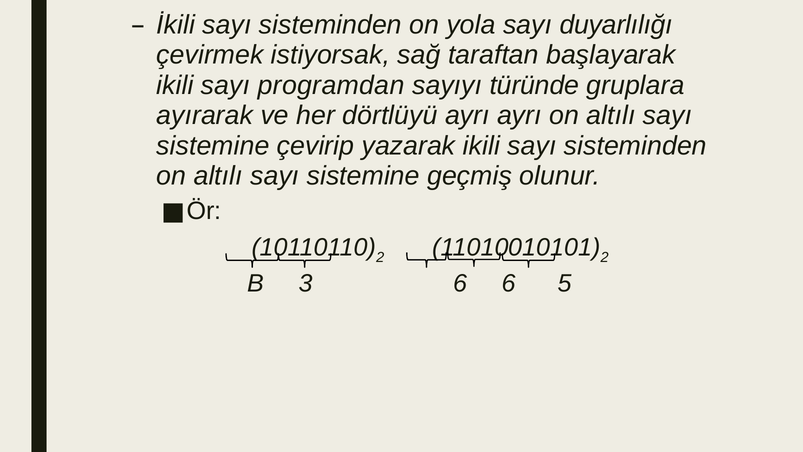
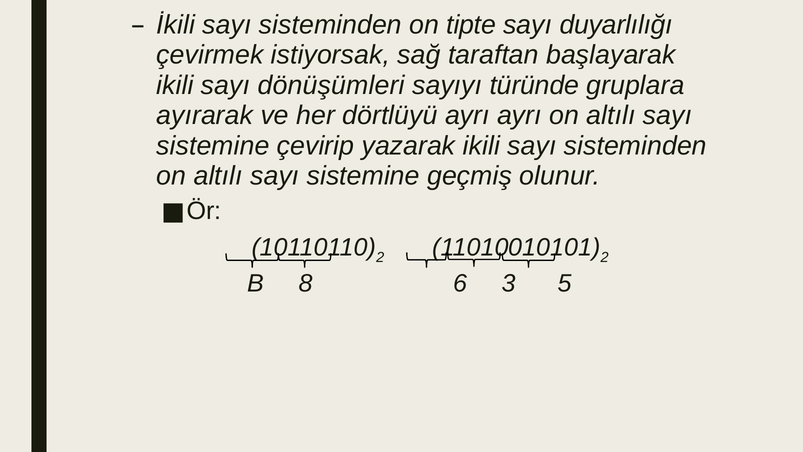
yola: yola -> tipte (471, 25)
programdan: programdan -> dönüşümleri (331, 85)
3: 3 -> 8 (306, 283)
6 6: 6 -> 3 (509, 283)
